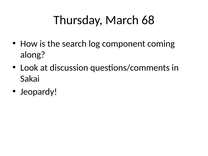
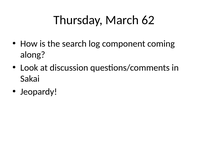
68: 68 -> 62 (148, 20)
